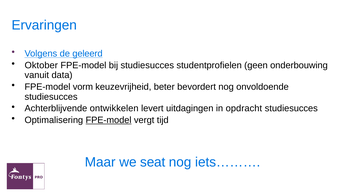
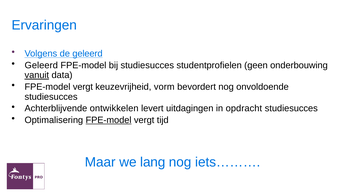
Oktober: Oktober -> Geleerd (41, 65)
vanuit underline: none -> present (37, 75)
vorm: vorm -> vergt (83, 87)
beter: beter -> vorm (164, 87)
seat: seat -> lang (153, 162)
